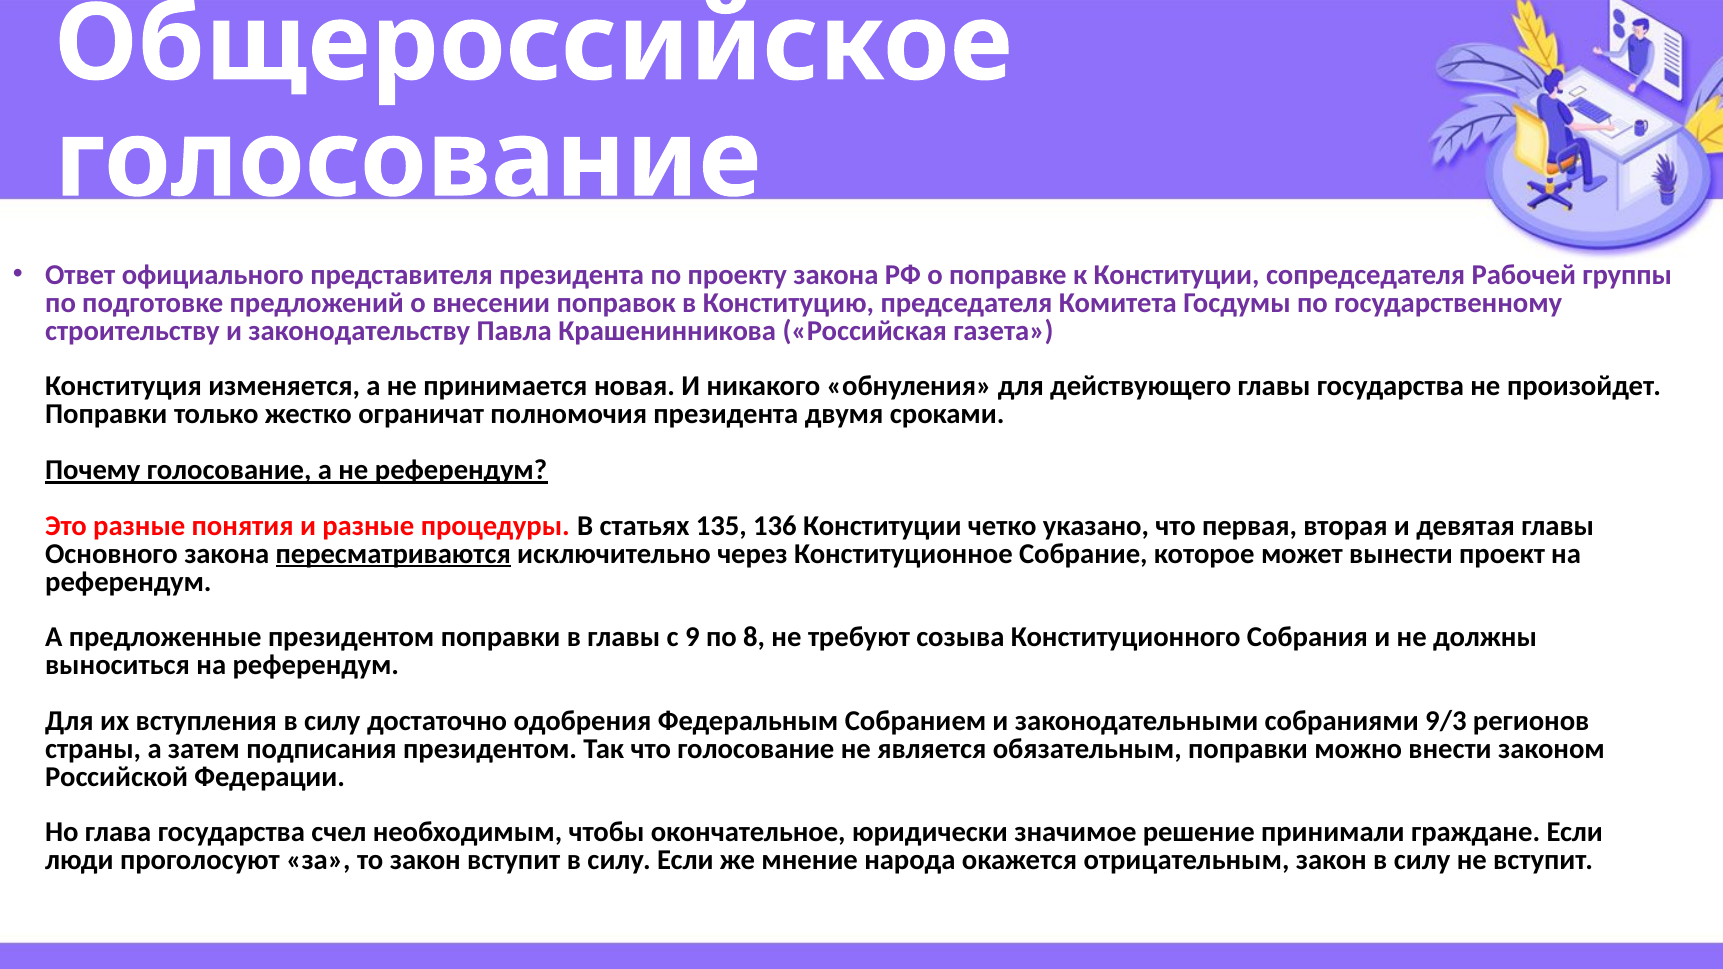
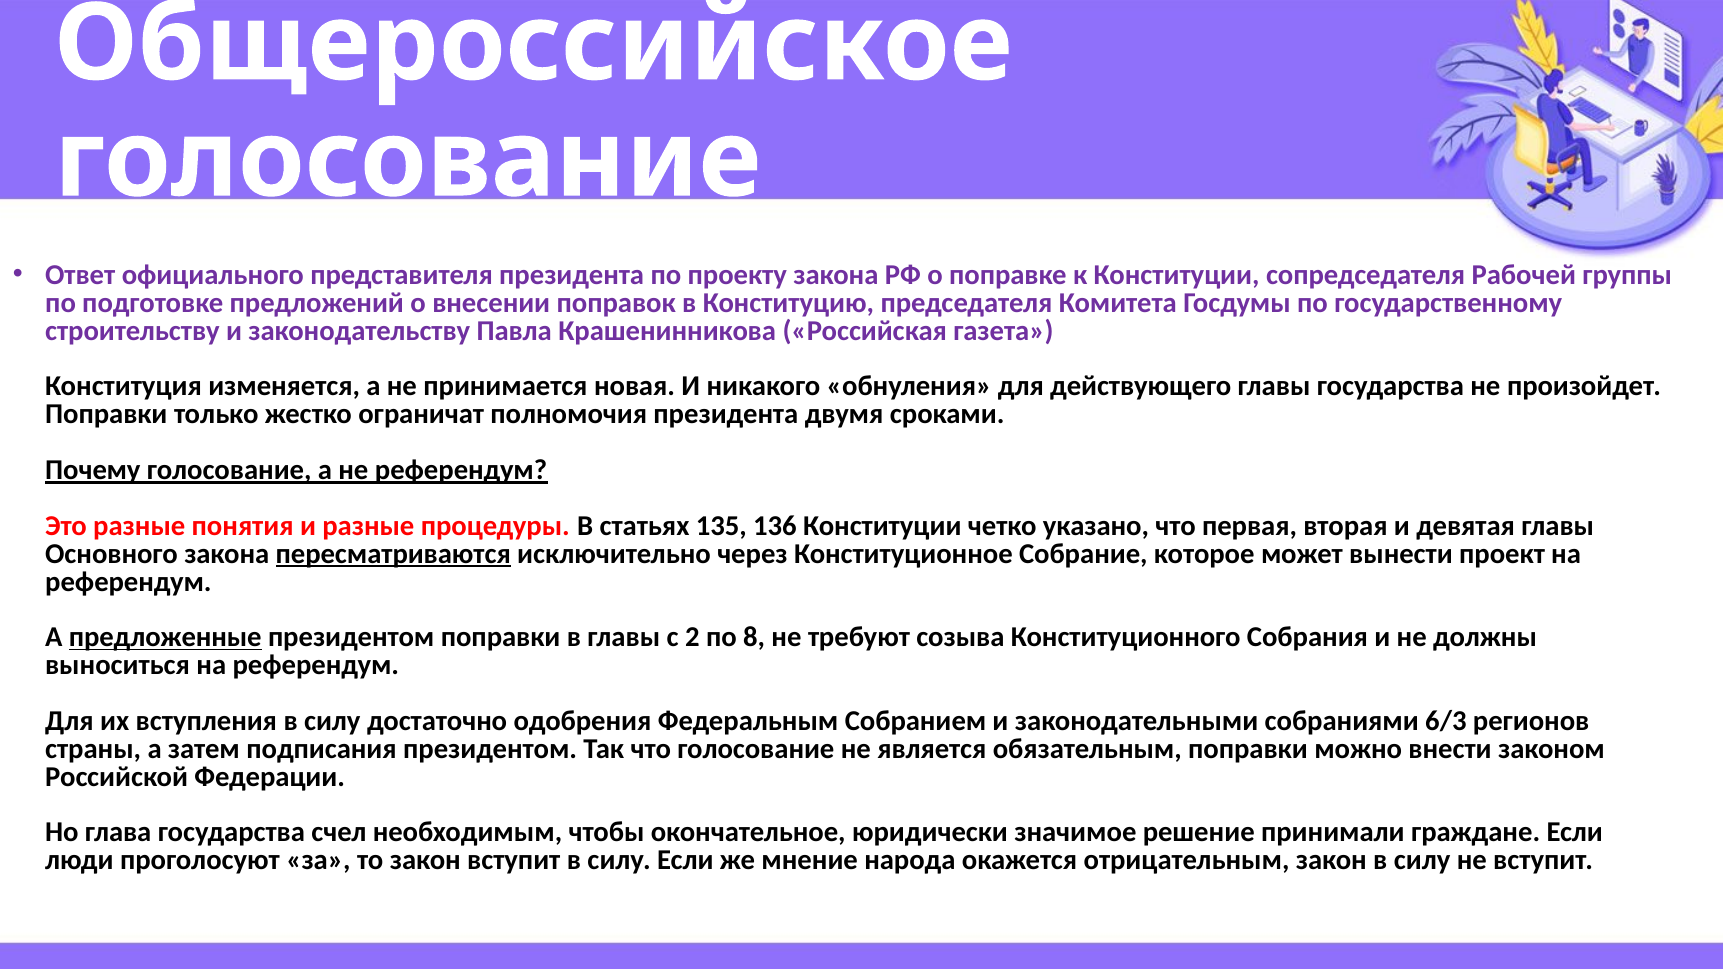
предложенные underline: none -> present (165, 637)
9: 9 -> 2 (692, 637)
9/3: 9/3 -> 6/3 (1446, 721)
